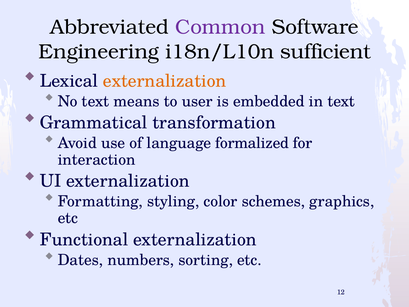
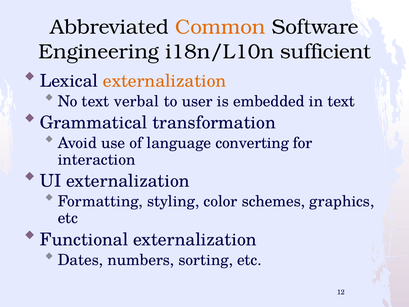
Common colour: purple -> orange (220, 27)
means: means -> verbal (136, 101)
formalized: formalized -> converting (252, 143)
